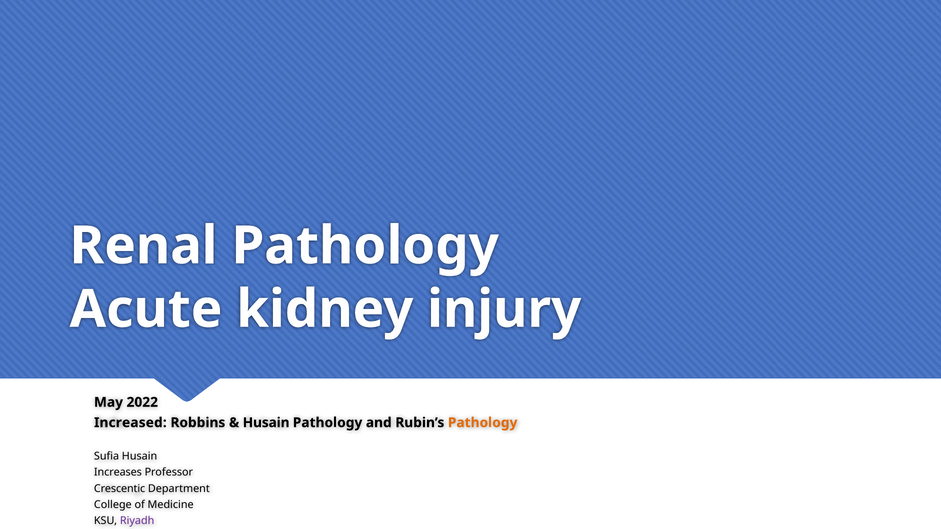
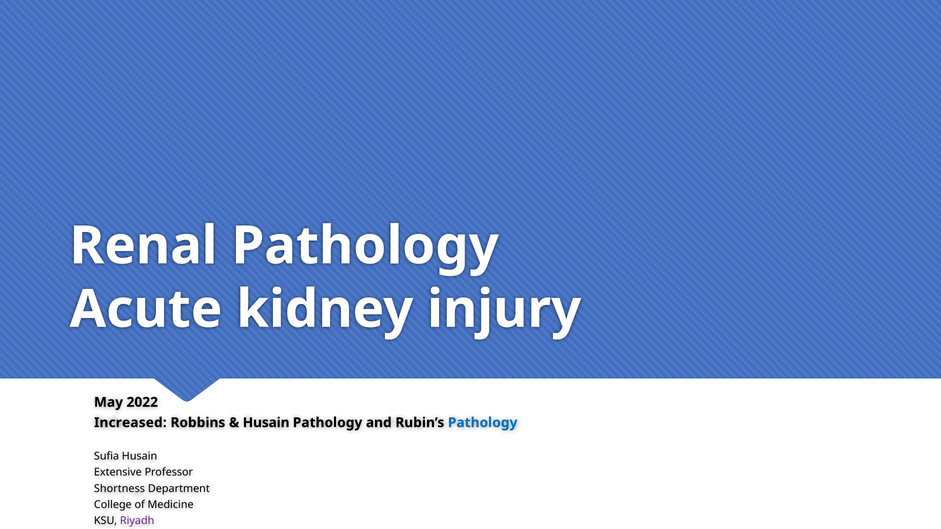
Pathology colour: orange -> blue (483, 423)
Increases: Increases -> Extensive (118, 473)
Crescentic: Crescentic -> Shortness (120, 489)
